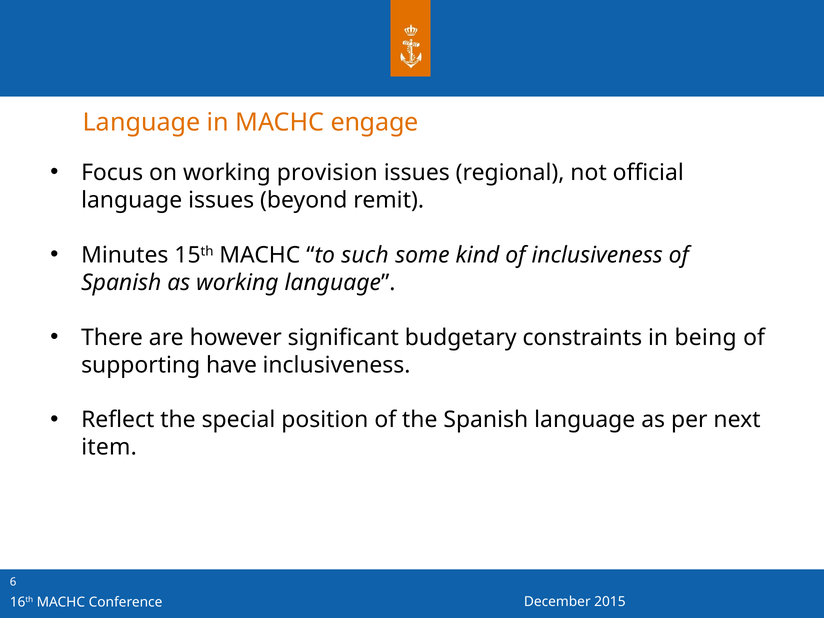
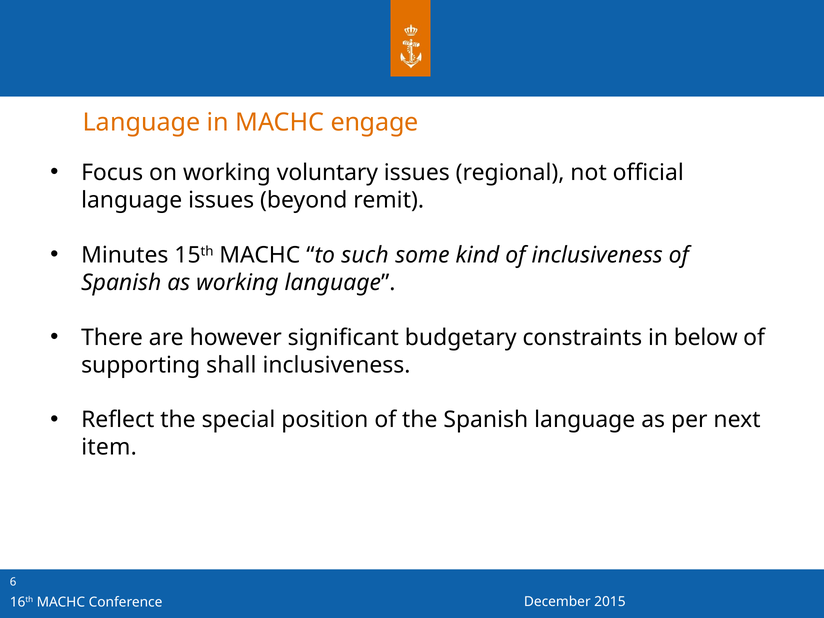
provision: provision -> voluntary (327, 173)
being: being -> below (706, 337)
have: have -> shall (231, 365)
